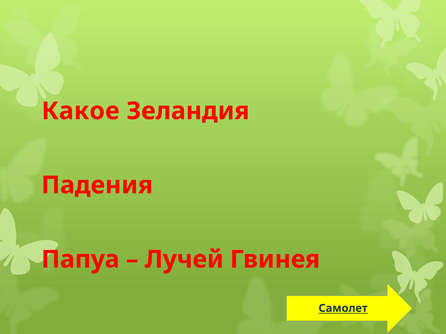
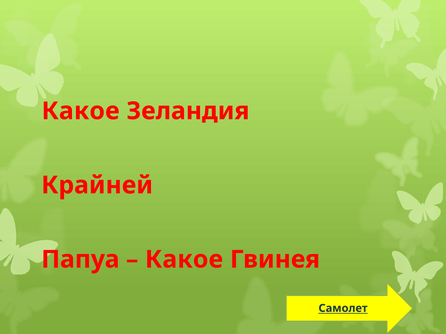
Падения: Падения -> Крайней (97, 186)
Лучей: Лучей -> Какое (184, 260)
